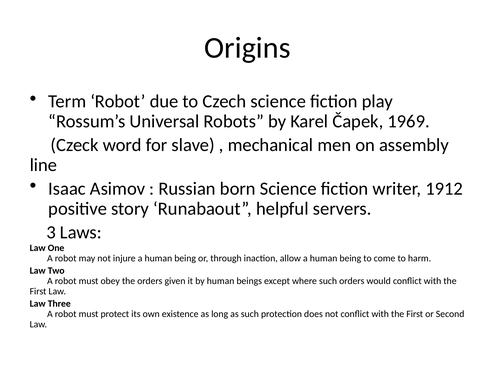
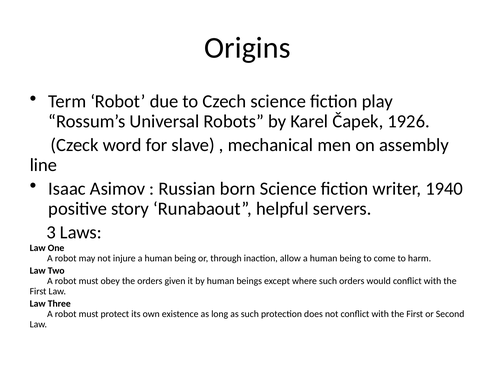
1969: 1969 -> 1926 (409, 122)
1912: 1912 -> 1940 (444, 189)
